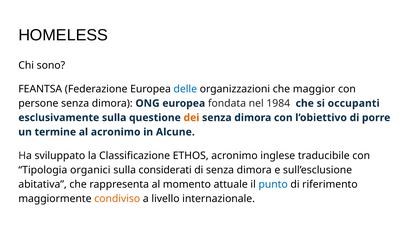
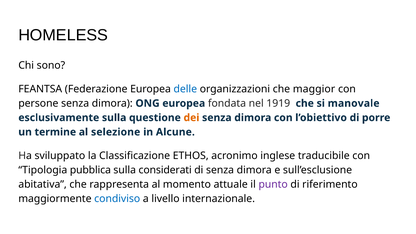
1984: 1984 -> 1919 (278, 103)
occupanti: occupanti -> manovale (354, 103)
al acronimo: acronimo -> selezione (116, 132)
organici: organici -> pubblica (90, 170)
punto colour: blue -> purple (273, 184)
condiviso colour: orange -> blue (117, 199)
